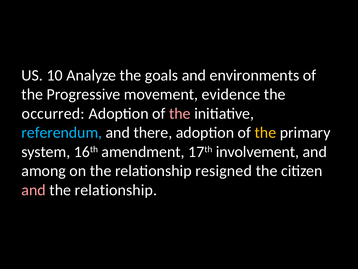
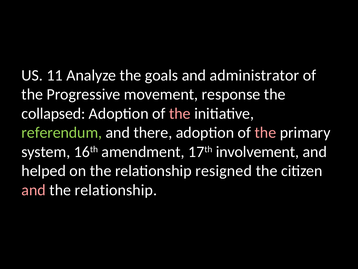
10: 10 -> 11 (55, 75)
environments: environments -> administrator (254, 75)
evidence: evidence -> response (231, 94)
occurred: occurred -> collapsed (53, 113)
referendum colour: light blue -> light green (62, 132)
the colour: yellow -> pink (265, 132)
among: among -> helped (44, 171)
